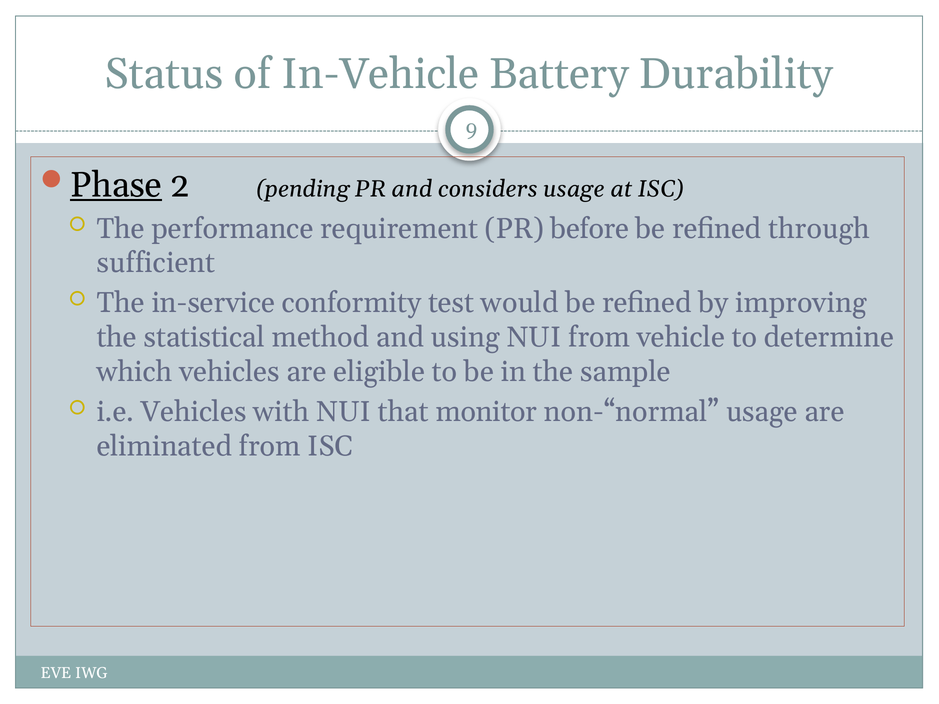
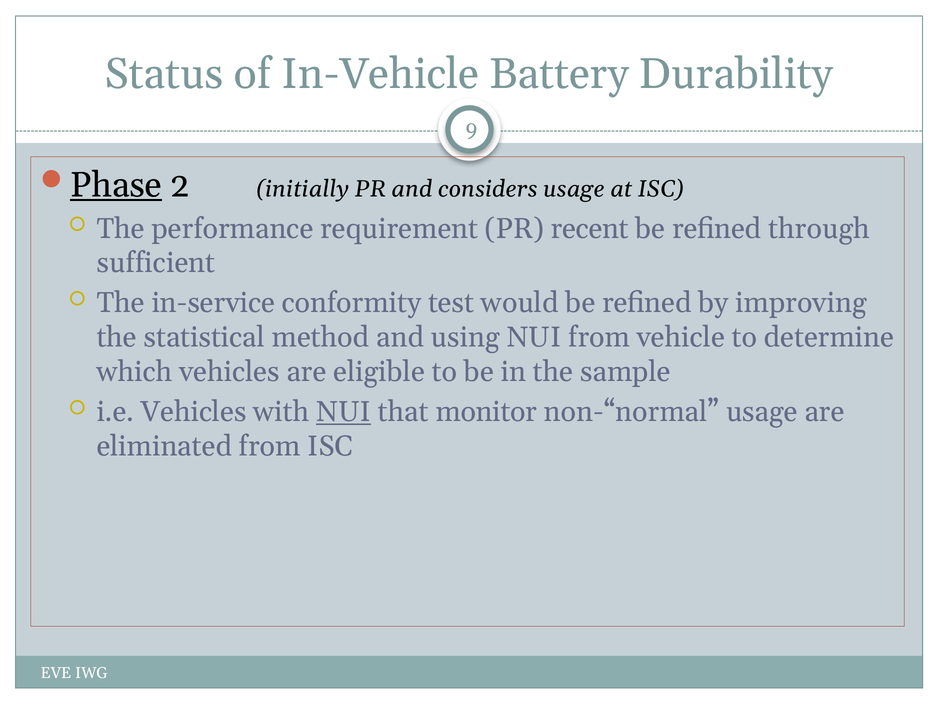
pending: pending -> initially (303, 189)
before: before -> recent (590, 229)
NUI underline: none -> present (344, 412)
